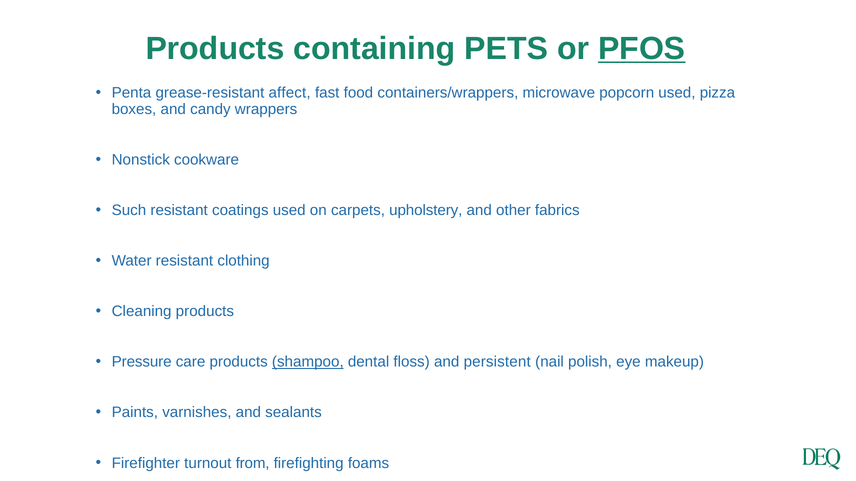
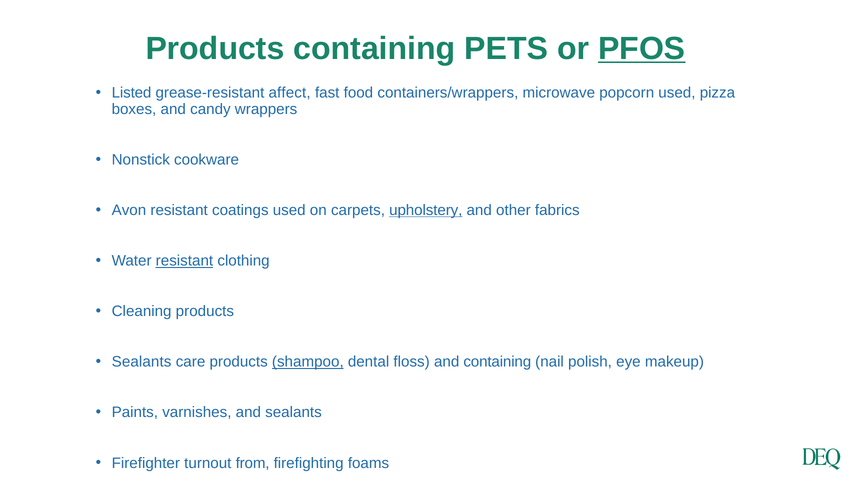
Penta: Penta -> Listed (132, 93)
Such: Such -> Avon (129, 210)
upholstery underline: none -> present (426, 210)
resistant underline: none -> present (184, 261)
Pressure: Pressure -> Sealants (142, 362)
and persistent: persistent -> containing (497, 362)
